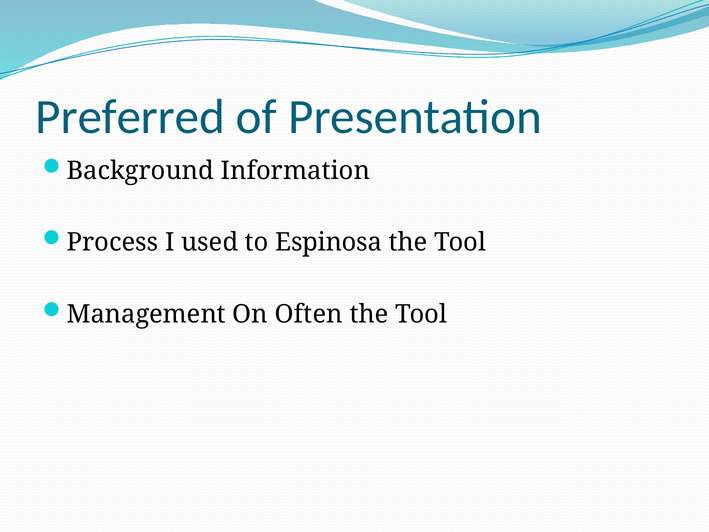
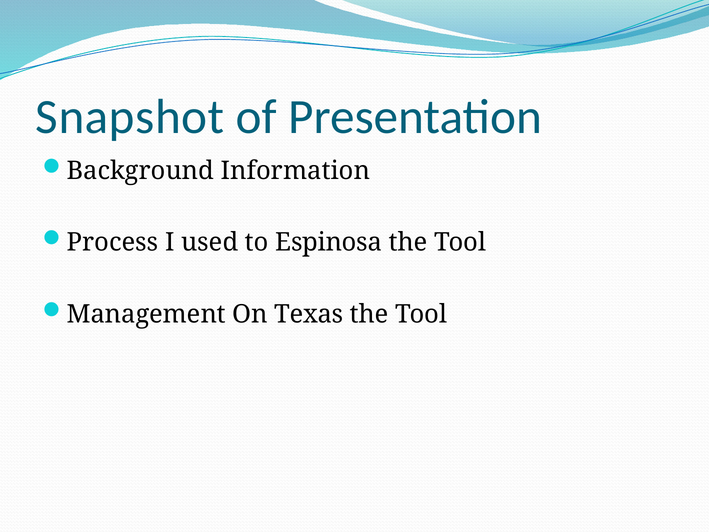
Preferred: Preferred -> Snapshot (130, 117)
Often: Often -> Texas (309, 314)
